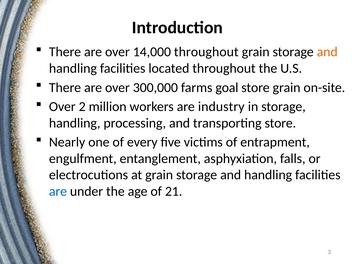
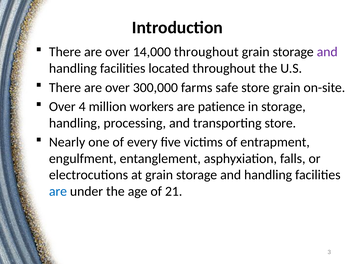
and colour: orange -> purple (327, 52)
goal: goal -> safe (227, 88)
2: 2 -> 4 (82, 107)
industry: industry -> patience (221, 107)
